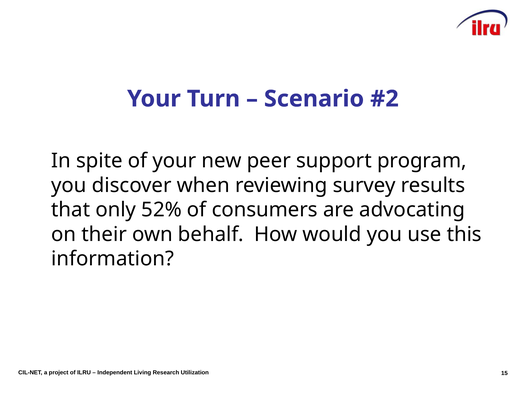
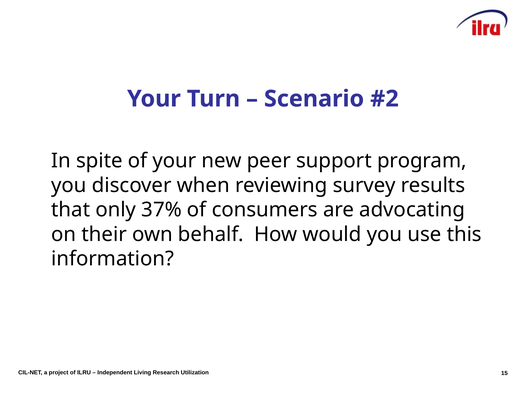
52%: 52% -> 37% (162, 210)
